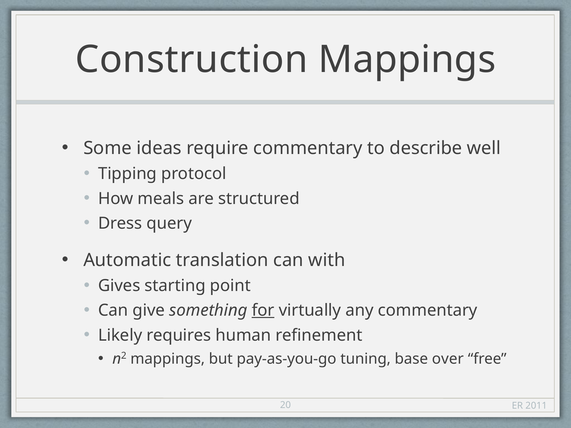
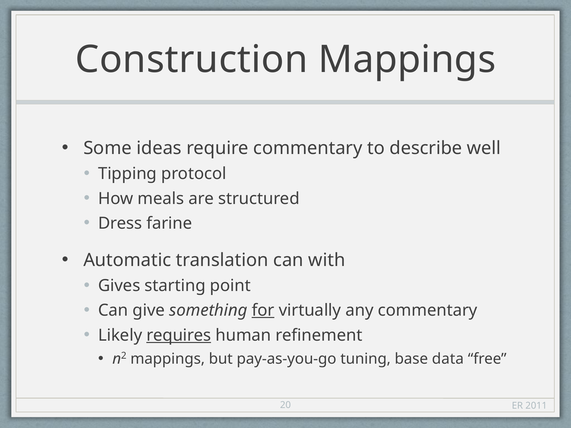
query: query -> farine (169, 223)
requires underline: none -> present (179, 335)
over: over -> data (448, 359)
